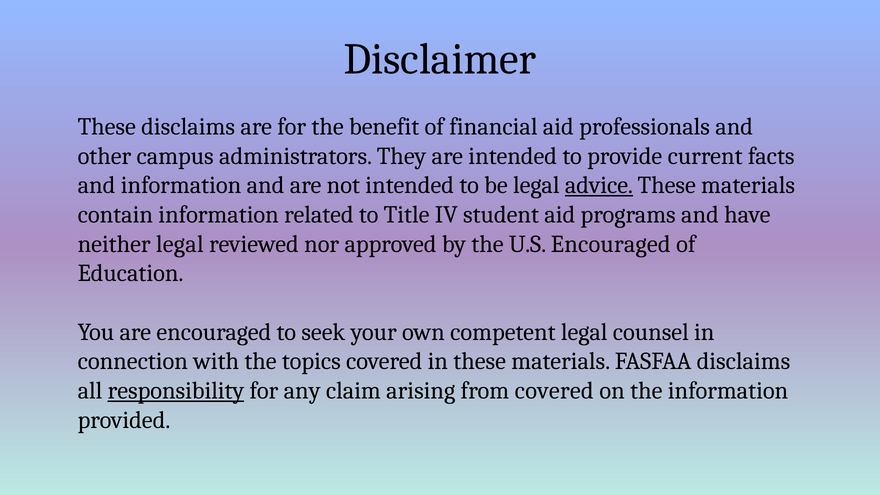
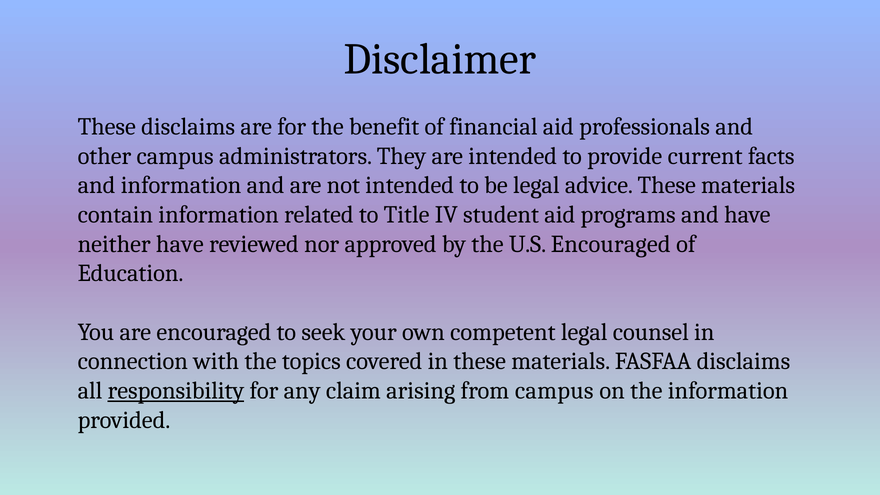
advice underline: present -> none (599, 185)
neither legal: legal -> have (180, 244)
from covered: covered -> campus (554, 391)
